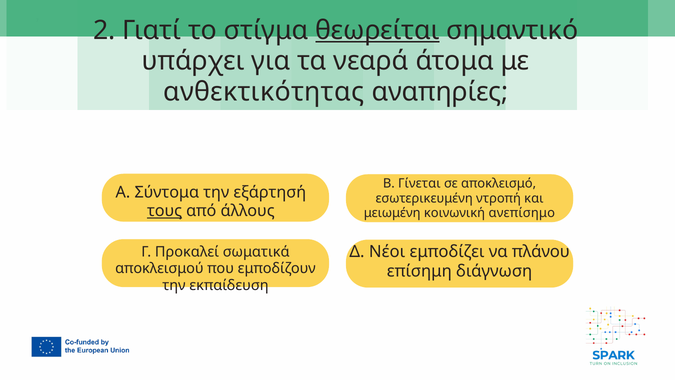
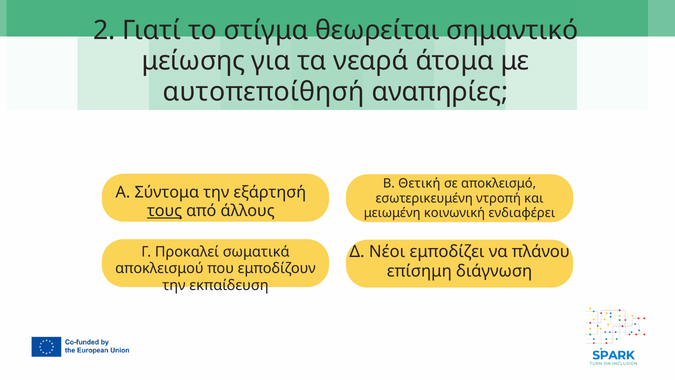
θεωρείται underline: present -> none (377, 30)
υπάρχει: υπάρχει -> μείωσης (193, 61)
ανθεκτικότητας: ανθεκτικότητας -> αυτοπεποίθησή (264, 92)
Γίνεται: Γίνεται -> Θετική (419, 183)
ανεπίσημο: ανεπίσημο -> ενδιαφέρει (522, 213)
